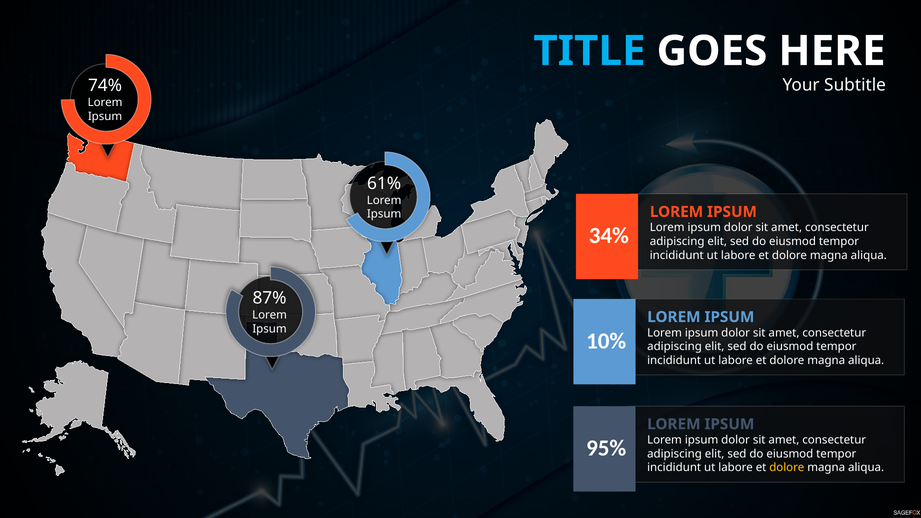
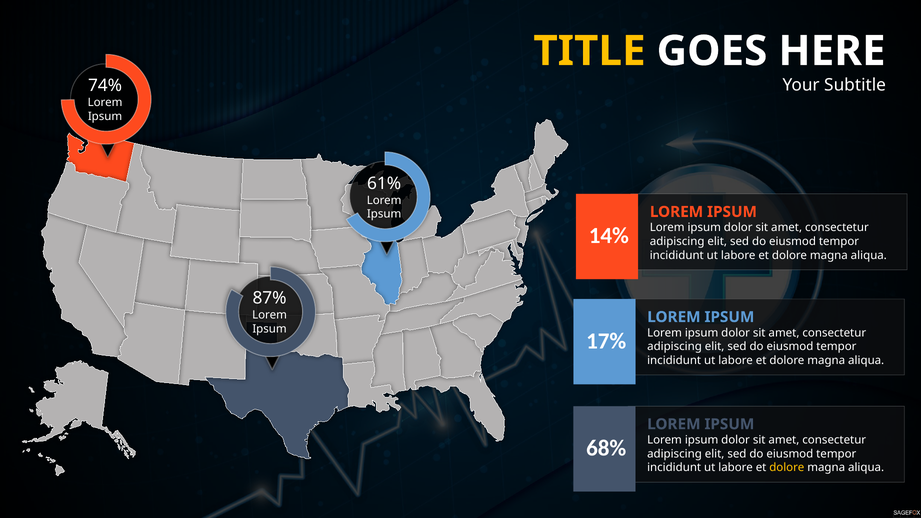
TITLE colour: light blue -> yellow (589, 51)
34%: 34% -> 14% (609, 236)
10%: 10% -> 17% (606, 341)
95%: 95% -> 68% (606, 448)
